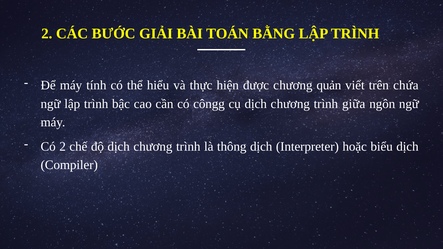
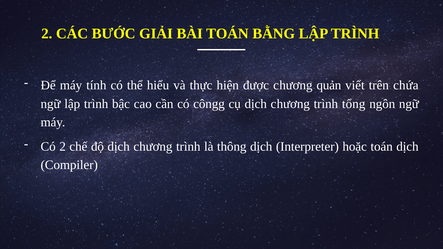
giữa: giữa -> tổng (354, 104)
hoặc biểu: biểu -> toán (382, 147)
